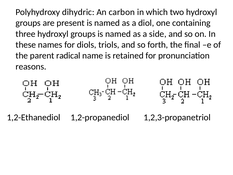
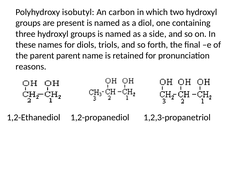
dihydric: dihydric -> isobutyl (78, 12)
parent radical: radical -> parent (68, 56)
